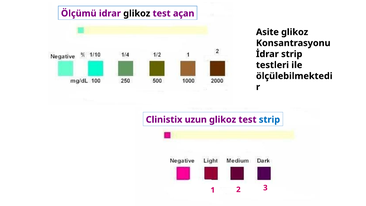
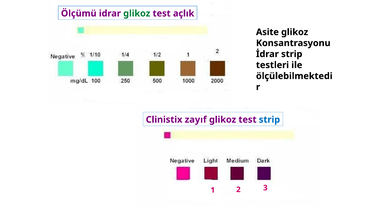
glikoz colour: black -> green (137, 13)
açan: açan -> açlık (184, 13)
uzun: uzun -> zayıf (196, 120)
